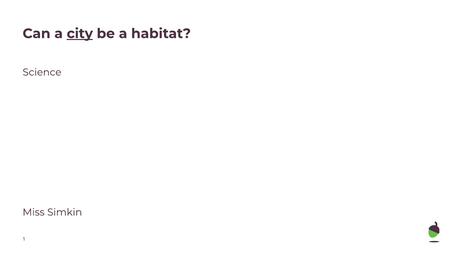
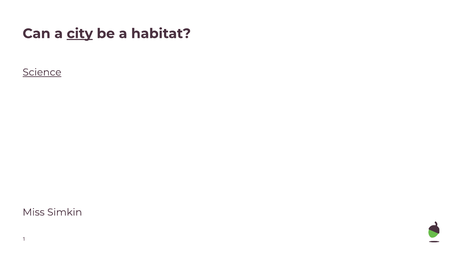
Science underline: none -> present (42, 72)
